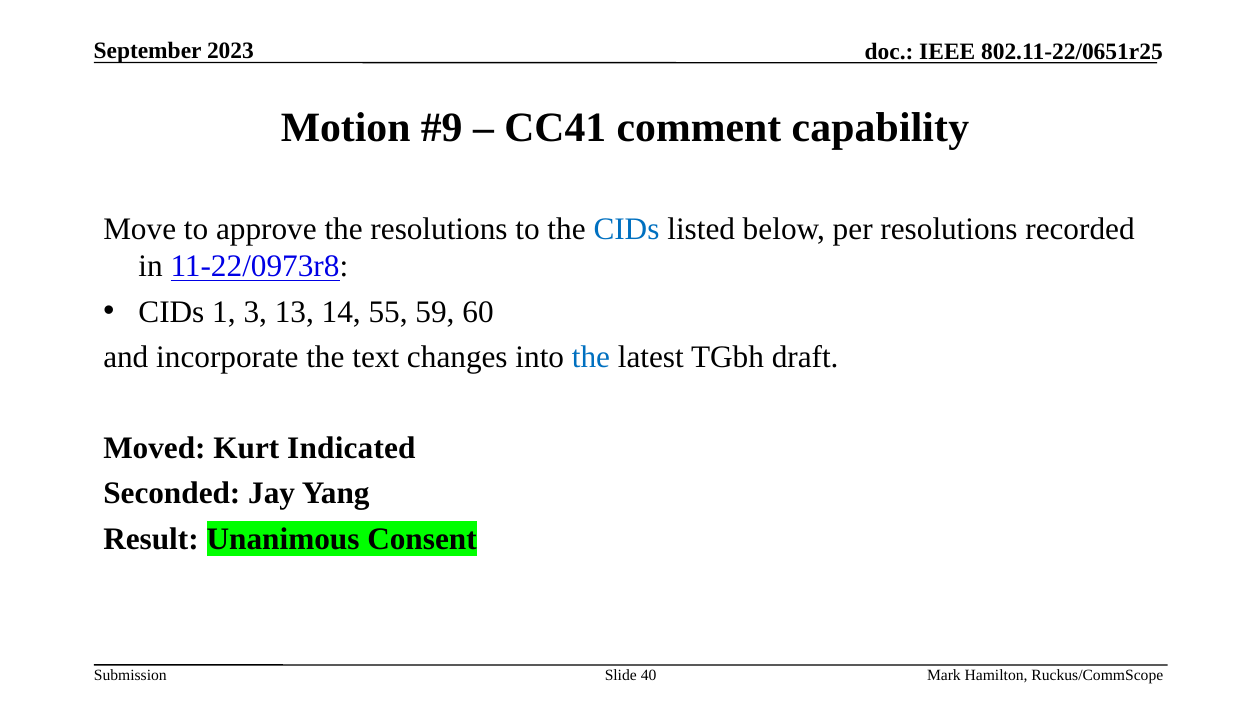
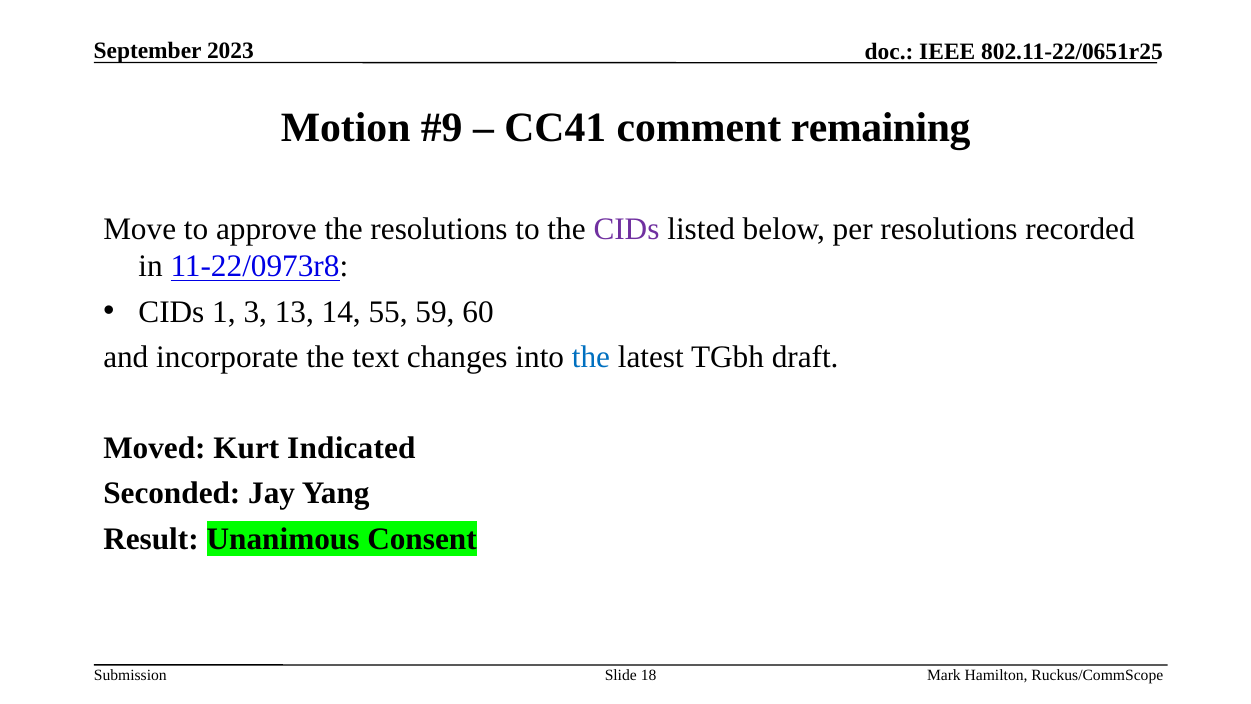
capability: capability -> remaining (881, 128)
CIDs colour: blue -> purple (627, 229)
40: 40 -> 18 (649, 675)
